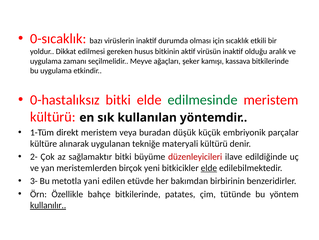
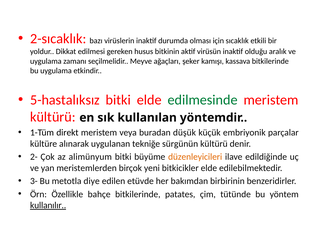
0-sıcaklık: 0-sıcaklık -> 2-sıcaklık (58, 39)
0-hastalıksız: 0-hastalıksız -> 5-hastalıksız (65, 100)
materyali: materyali -> sürgünün (180, 143)
sağlamaktır: sağlamaktır -> alimünyum (90, 156)
düzenleyicileri colour: red -> orange (195, 156)
elde underline: present -> none (209, 168)
yani: yani -> diye (92, 181)
